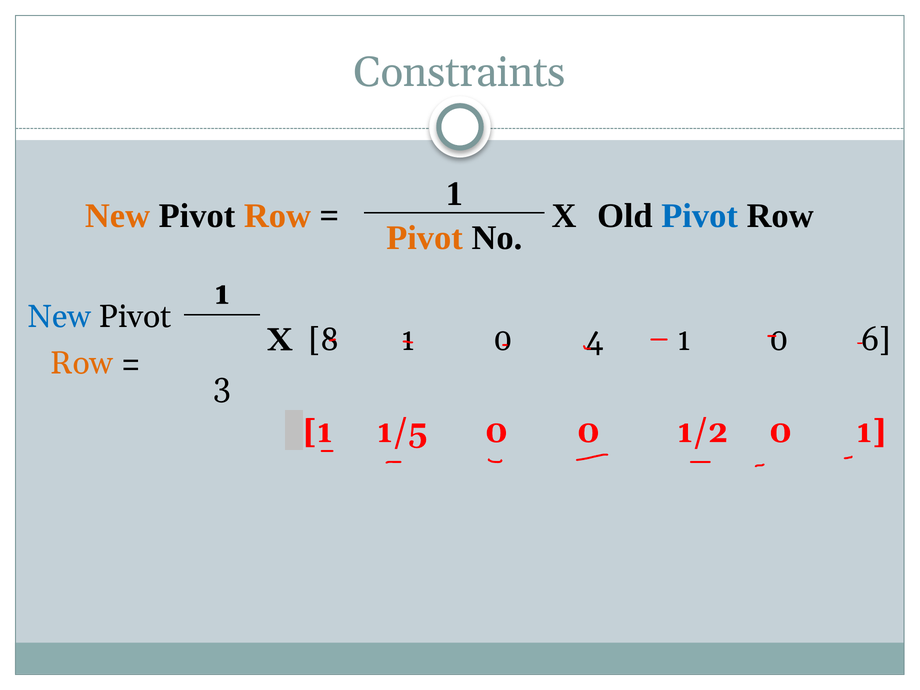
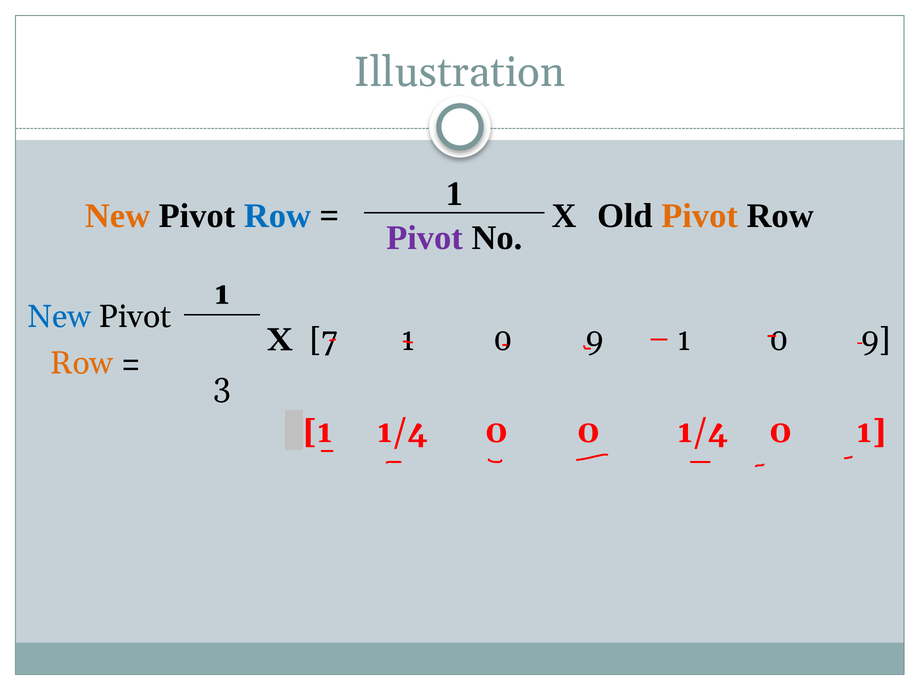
Constraints: Constraints -> Illustration (459, 72)
Row colour: orange -> blue (277, 216)
Pivot colour: blue -> orange (700, 216)
Pivot colour: orange -> purple (425, 238)
8: 8 -> 7 (324, 340)
4: 4 -> 9 (595, 340)
6: 6 -> 9 (876, 340)
1 1/5: 1/5 -> 1/4 (402, 432)
0 1/2: 1/2 -> 1/4 (703, 432)
